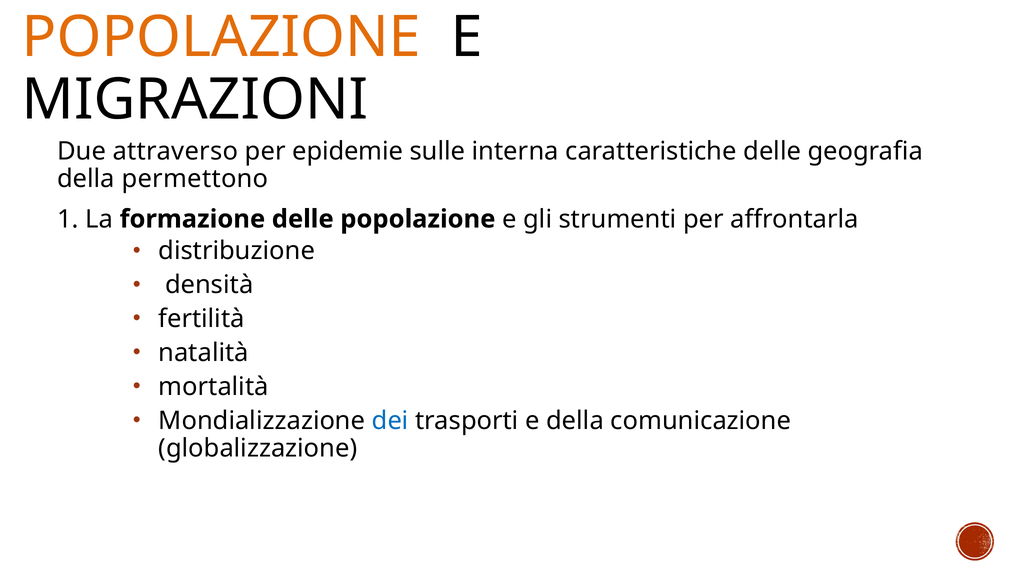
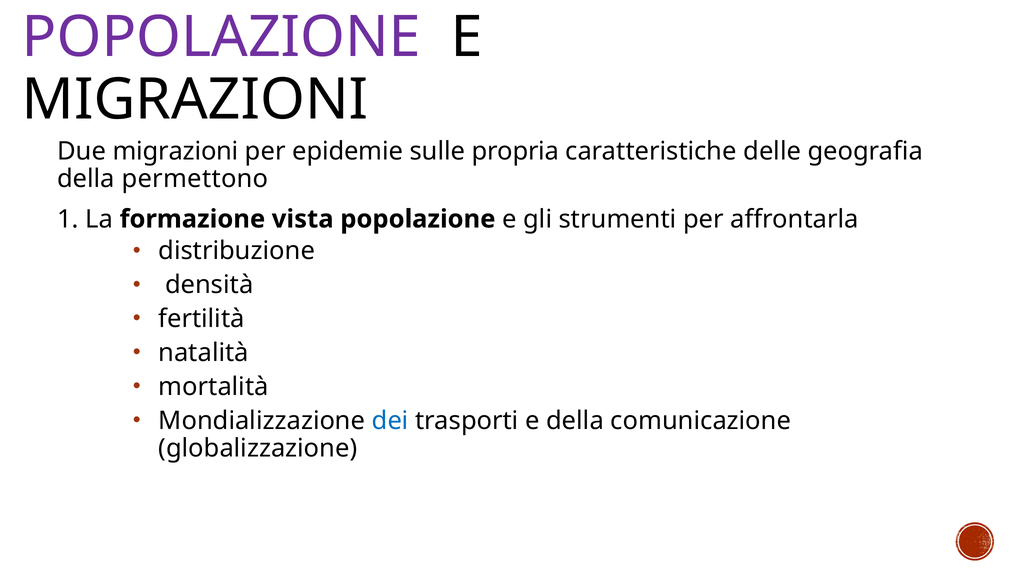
POPOLAZIONE colour: orange -> purple (221, 37)
Due attraverso: attraverso -> migrazioni (176, 151)
interna: interna -> propria (515, 151)
formazione delle: delle -> vista (303, 219)
